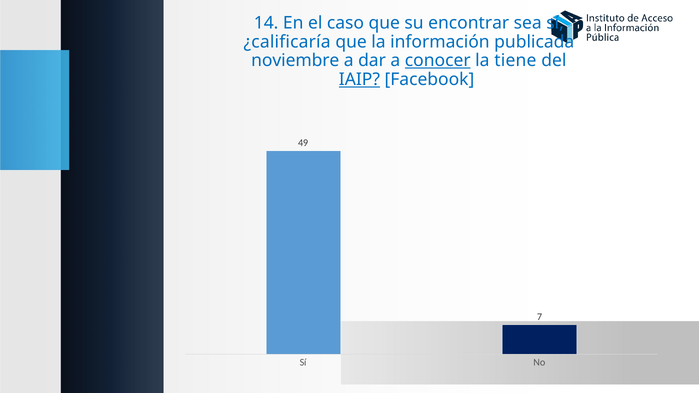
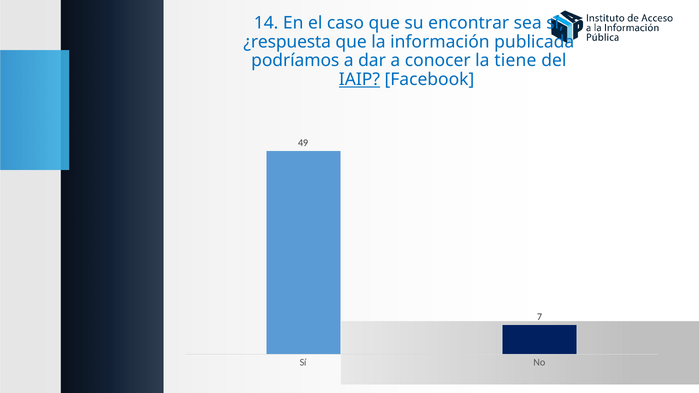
¿calificaría: ¿calificaría -> ¿respuesta (287, 42)
noviembre: noviembre -> podríamos (295, 61)
conocer underline: present -> none (438, 61)
